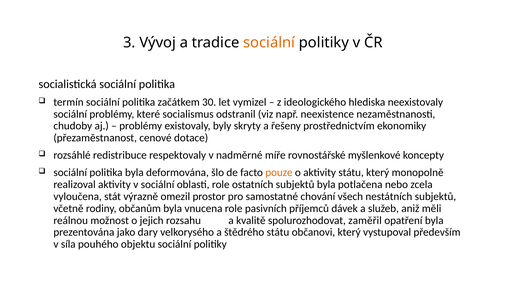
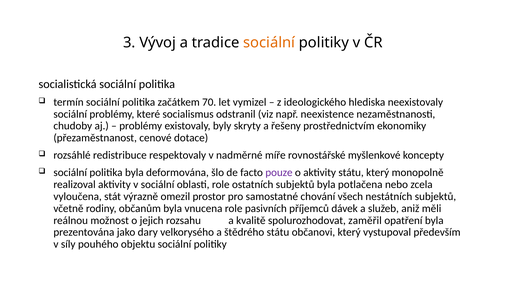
30: 30 -> 70 (209, 102)
pouze colour: orange -> purple (279, 172)
síla: síla -> síly (68, 244)
